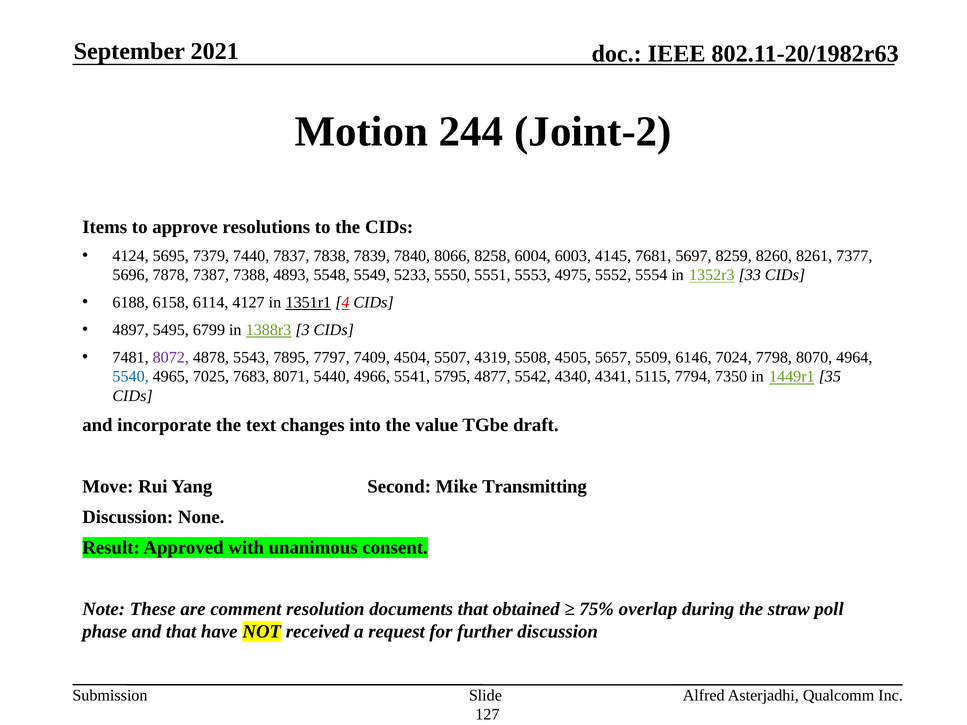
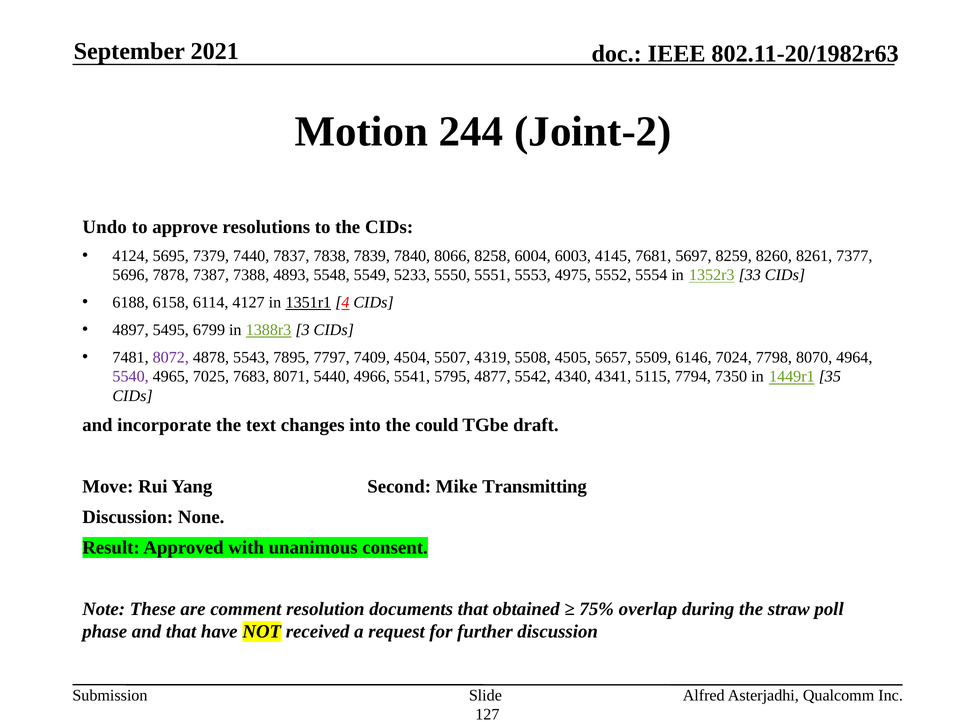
Items: Items -> Undo (105, 227)
5540 colour: blue -> purple (131, 377)
value: value -> could (437, 425)
